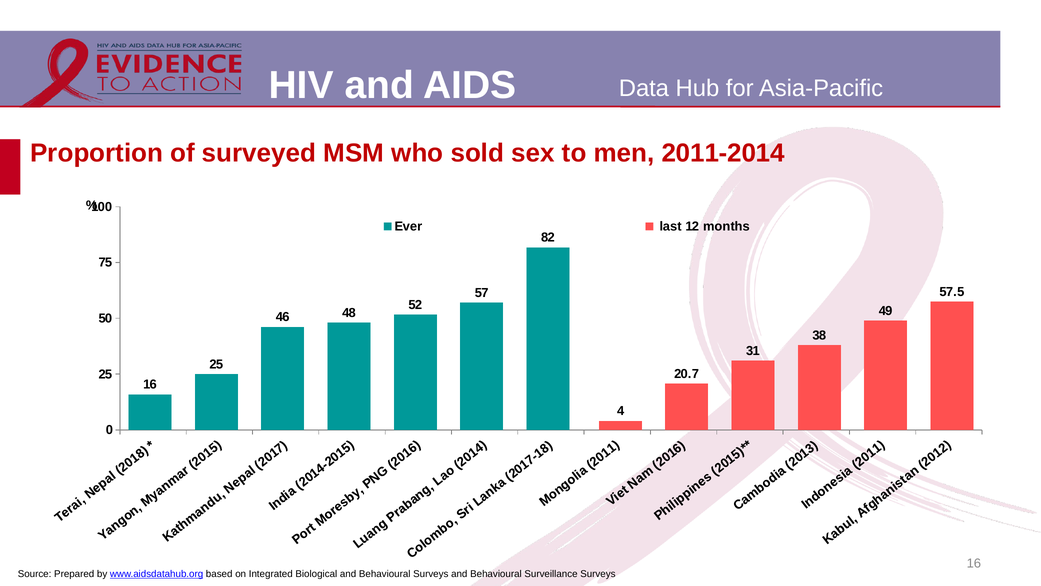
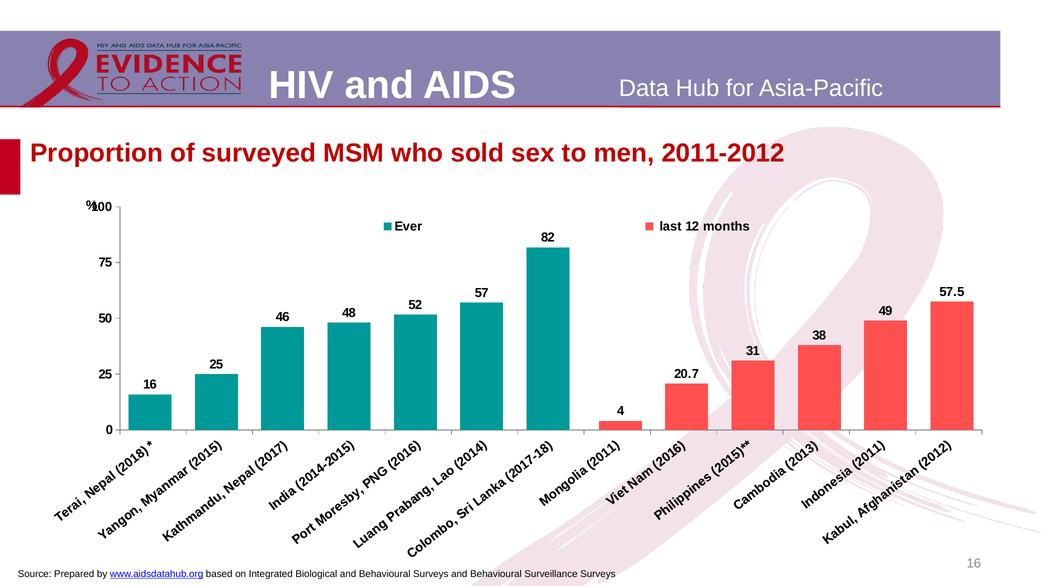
2011-2014: 2011-2014 -> 2011-2012 (723, 153)
